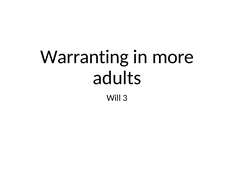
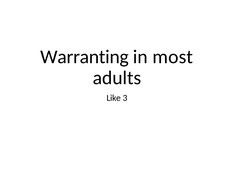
more: more -> most (173, 57)
Will: Will -> Like (114, 98)
